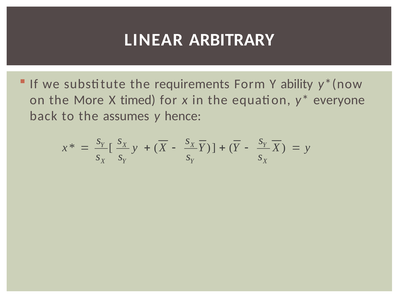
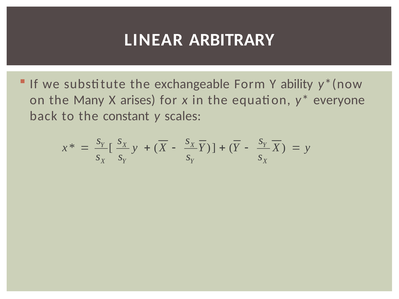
requirements: requirements -> exchangeable (192, 84)
More: More -> Many (89, 100)
timed: timed -> arises (138, 100)
assumes: assumes -> constant (126, 116)
hence: hence -> scales (183, 116)
